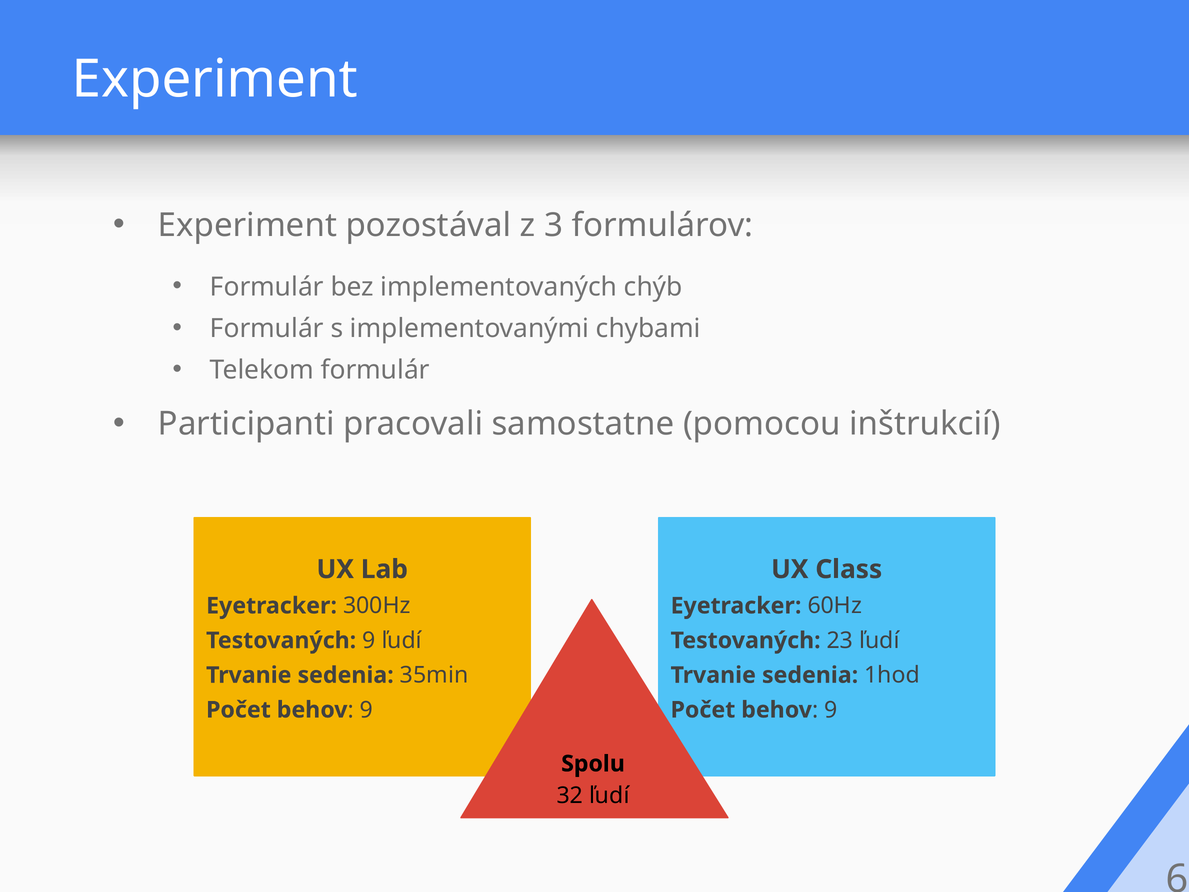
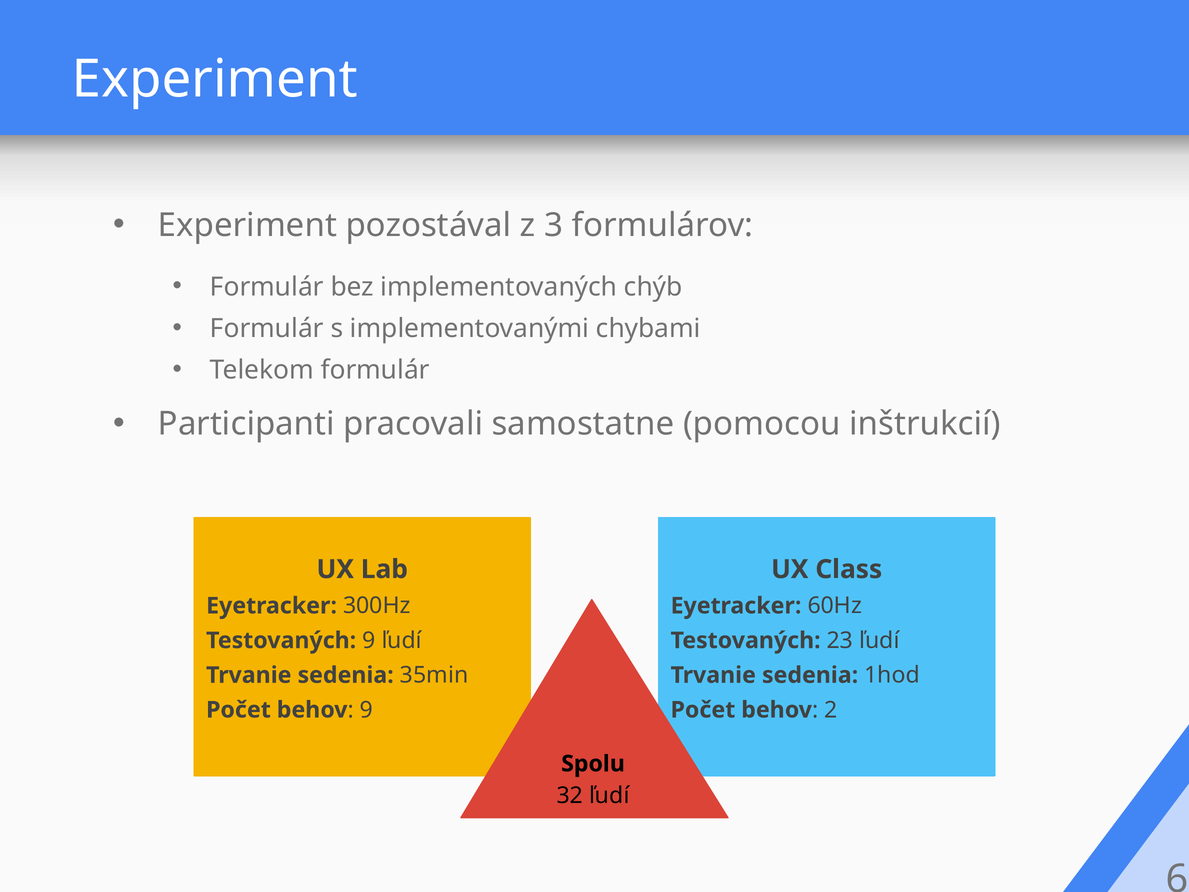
9: 9 -> 2 (831, 710)
